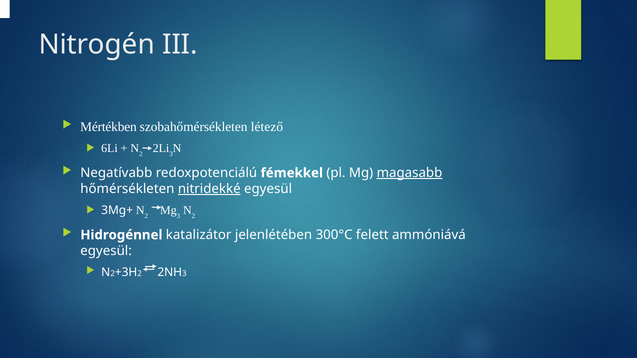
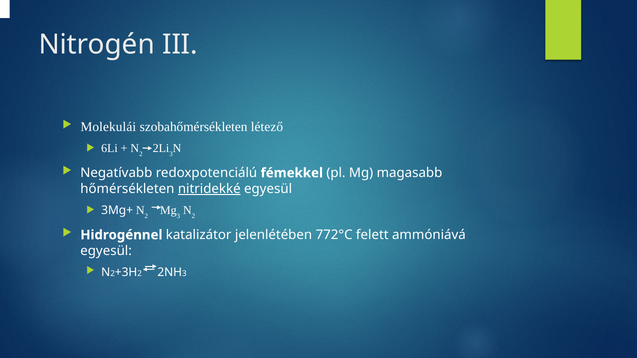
Mértékben: Mértékben -> Molekulái (108, 127)
magasabb underline: present -> none (410, 173)
300°C: 300°C -> 772°C (334, 235)
